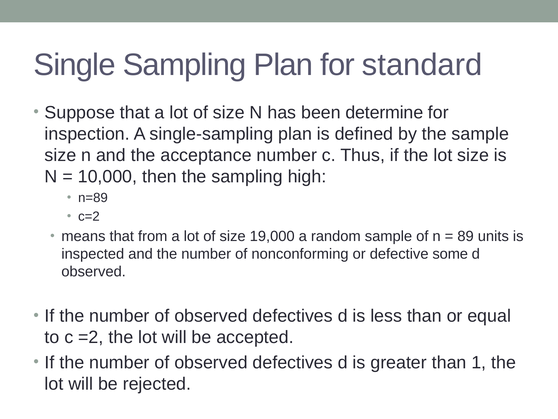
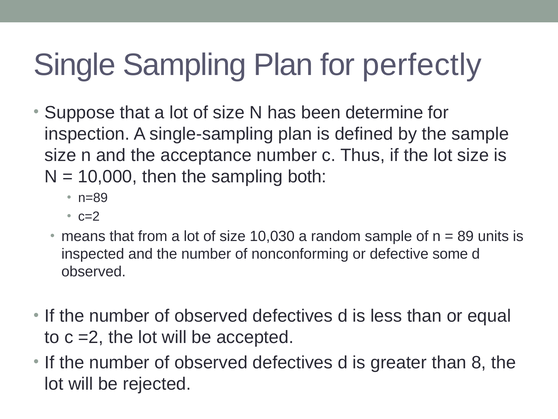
standard: standard -> perfectly (422, 65)
high: high -> both (307, 177)
19,000: 19,000 -> 10,030 (272, 236)
1: 1 -> 8 (479, 362)
